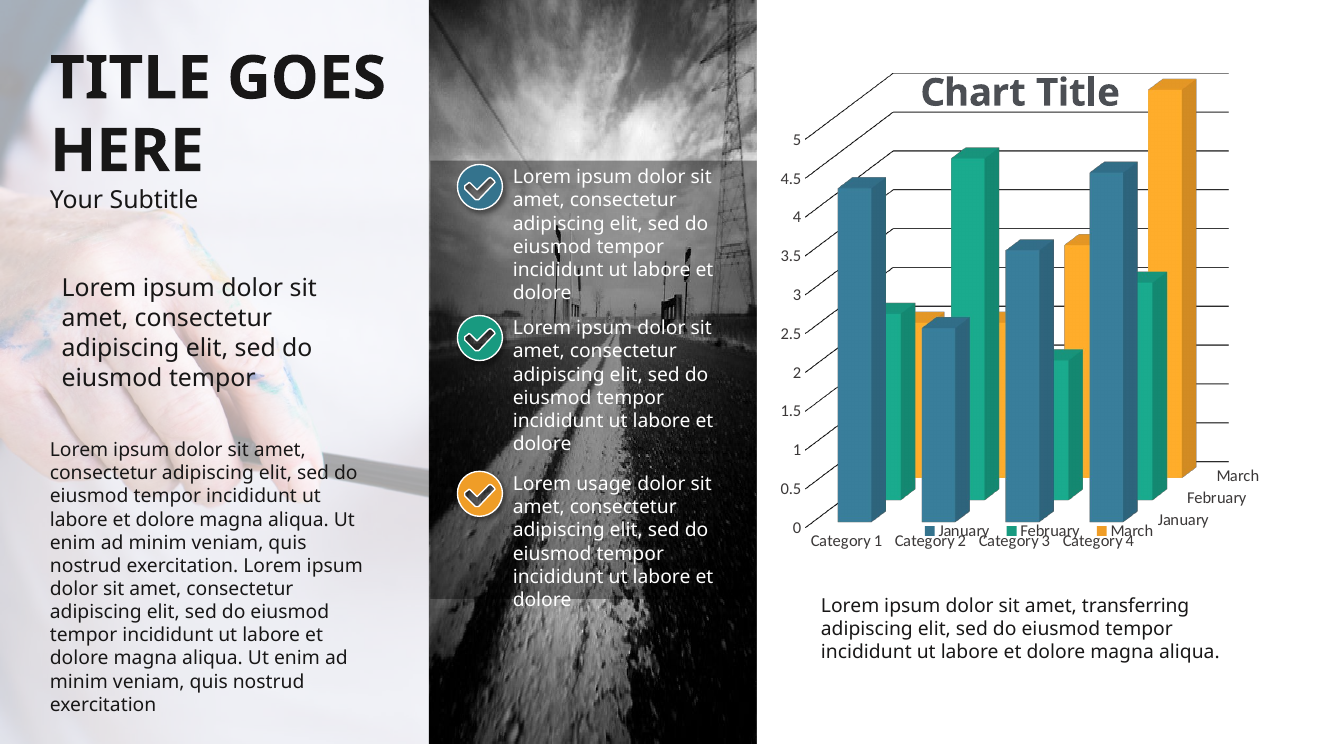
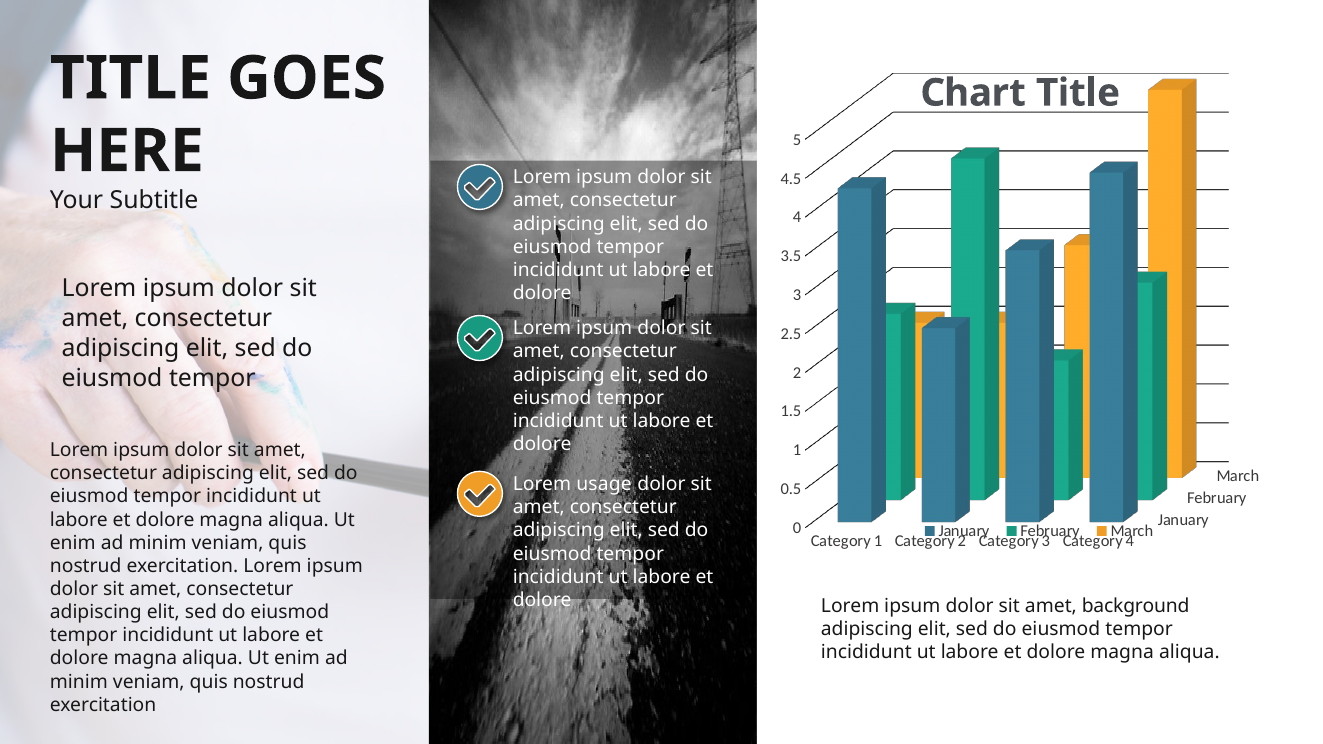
transferring: transferring -> background (1136, 606)
